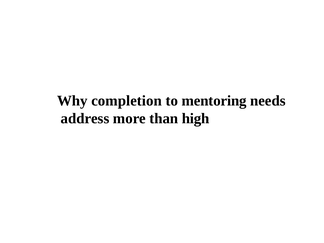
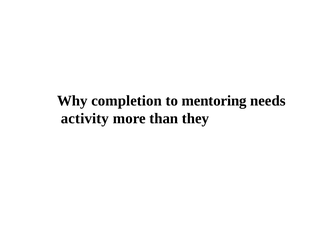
address: address -> activity (85, 118)
high: high -> they (196, 118)
